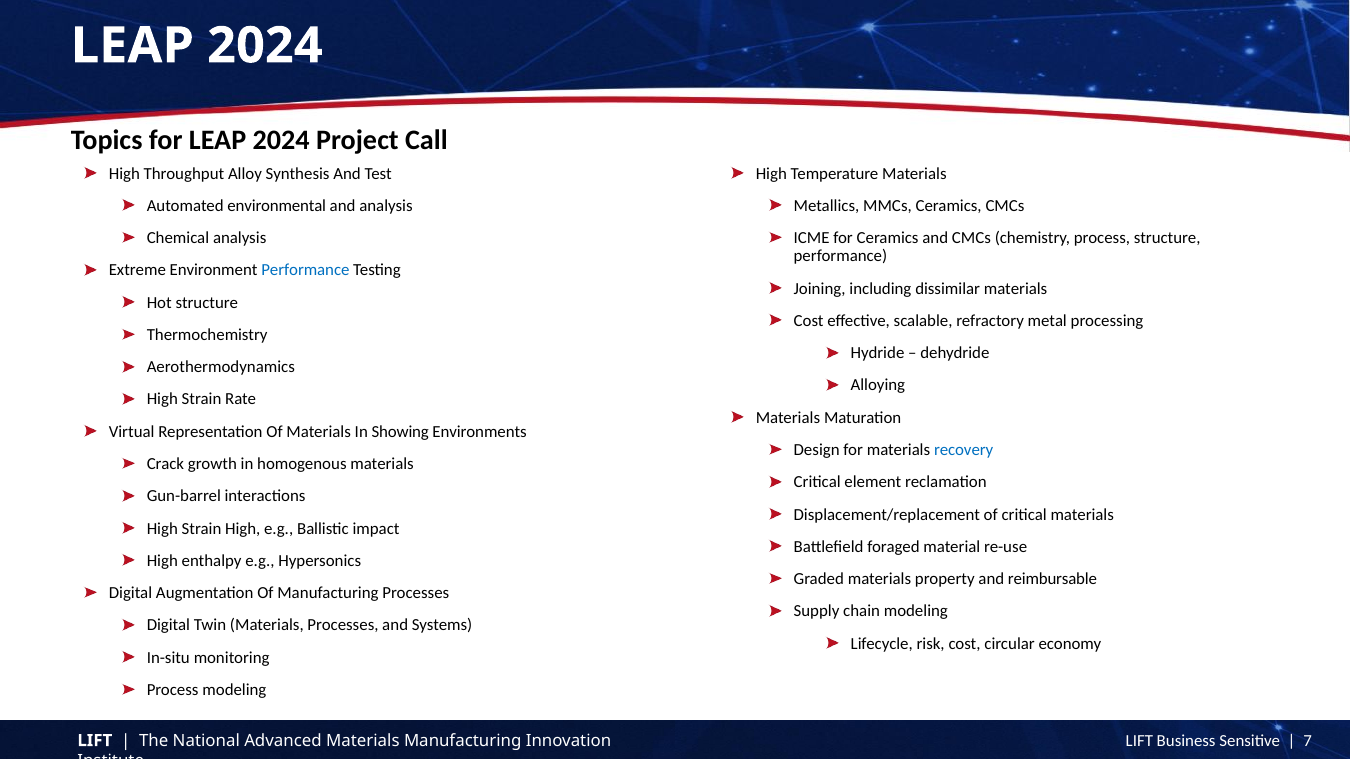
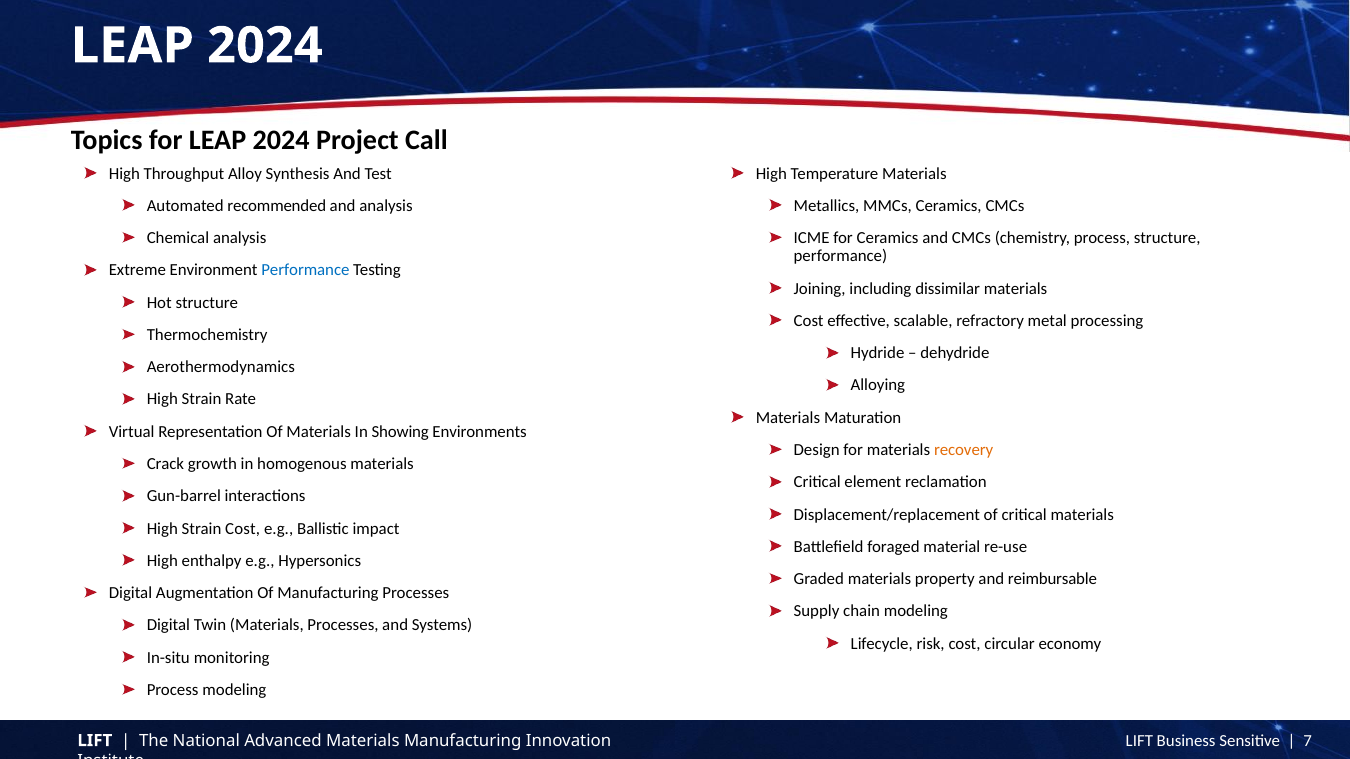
environmental: environmental -> recommended (277, 206)
recovery colour: blue -> orange (964, 450)
Strain High: High -> Cost (243, 529)
